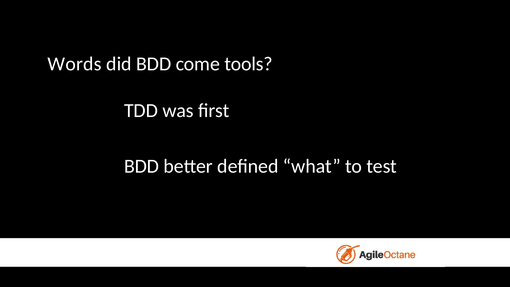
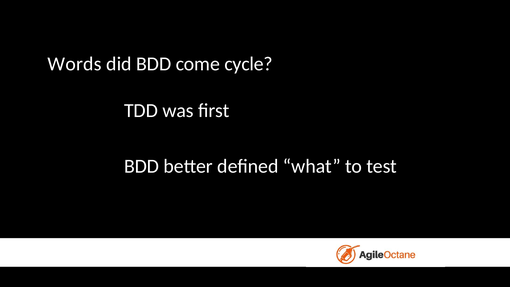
tools: tools -> cycle (249, 64)
